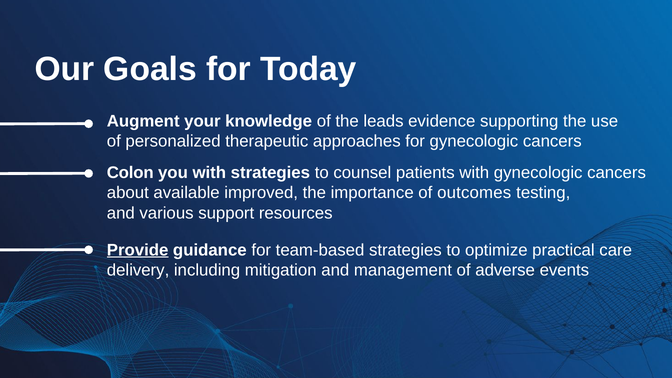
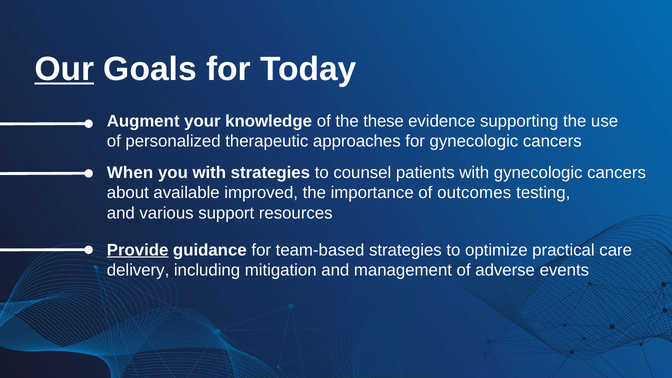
Our underline: none -> present (64, 69)
leads: leads -> these (384, 121)
Colon: Colon -> When (130, 173)
